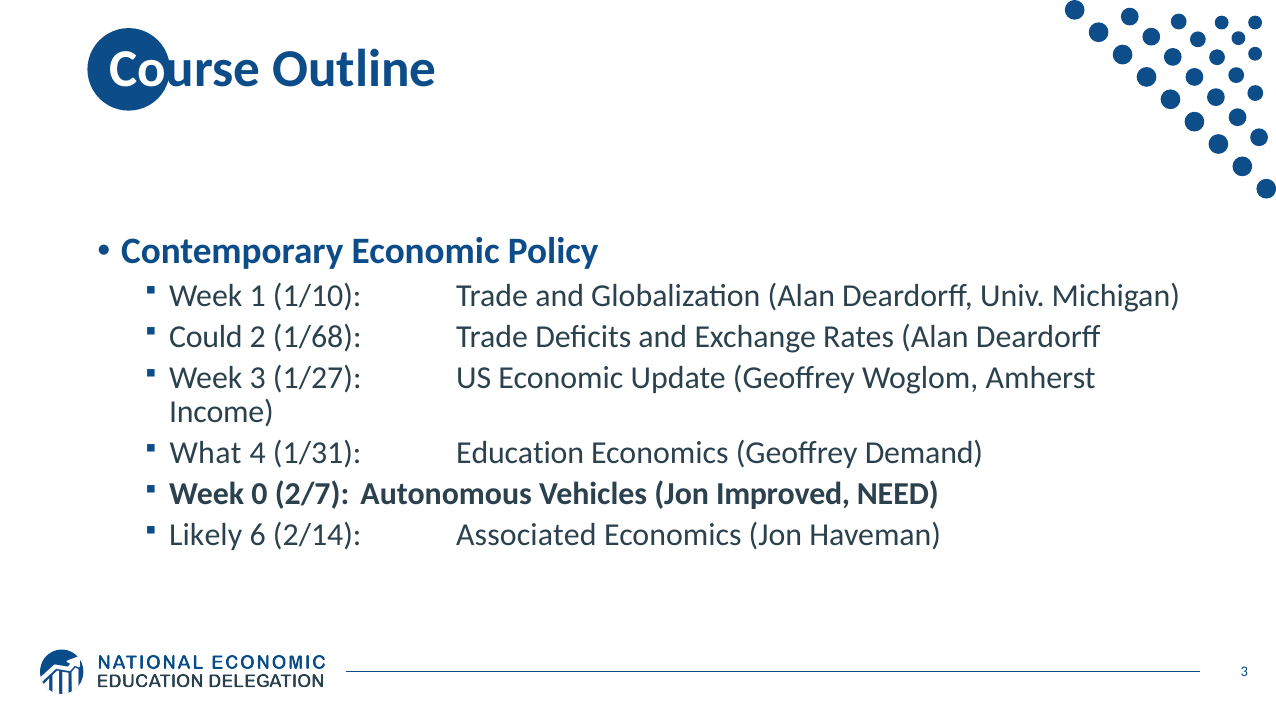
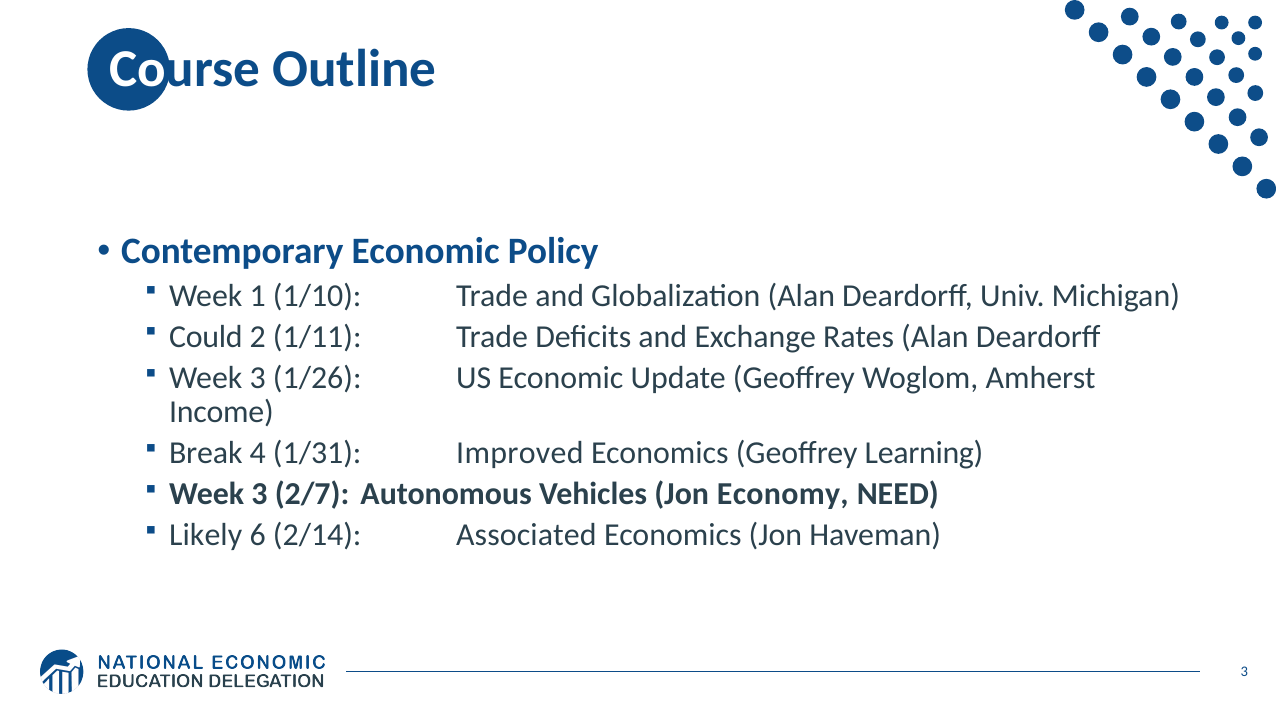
1/68: 1/68 -> 1/11 (317, 336)
1/27: 1/27 -> 1/26 (317, 378)
What: What -> Break (206, 453)
Education: Education -> Improved (520, 453)
Demand: Demand -> Learning (924, 453)
0: 0 -> 3 (259, 494)
Improved: Improved -> Economy (783, 494)
